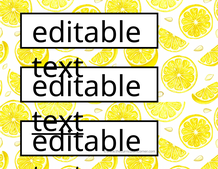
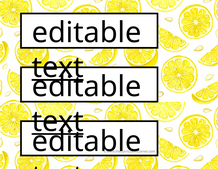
text underline: none -> present (58, 67)
